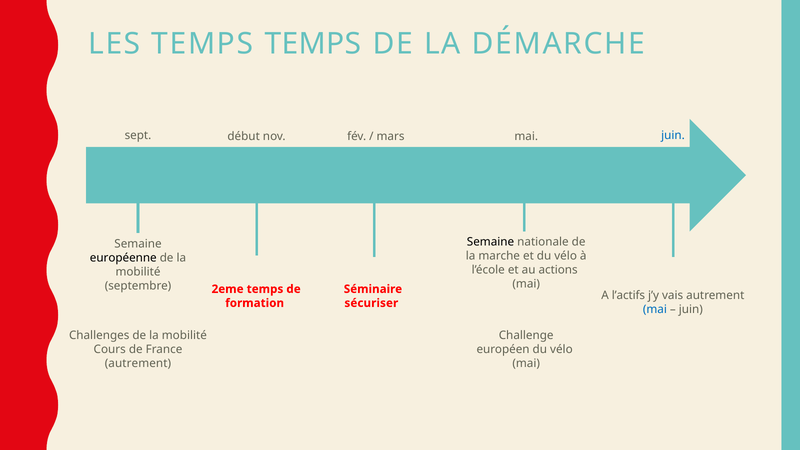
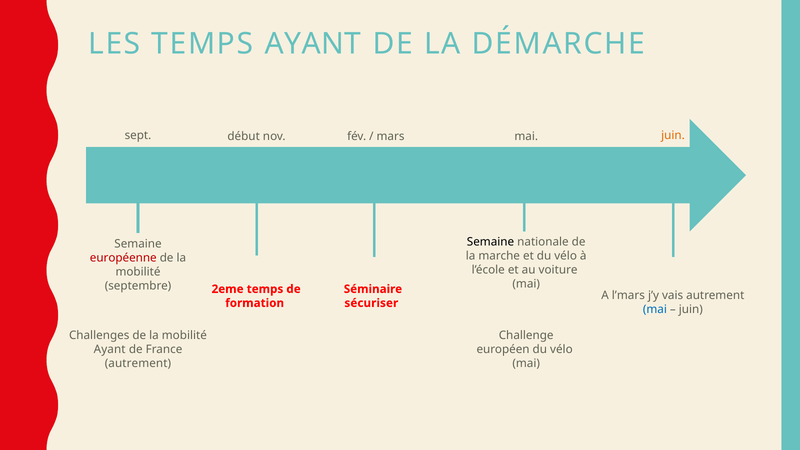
TEMPS TEMPS: TEMPS -> AYANT (313, 44)
juin colour: blue -> orange (673, 135)
européenne colour: black -> red (123, 258)
actions: actions -> voiture (558, 270)
l’actifs: l’actifs -> l’mars (628, 295)
Cours: Cours -> Ayant (110, 350)
